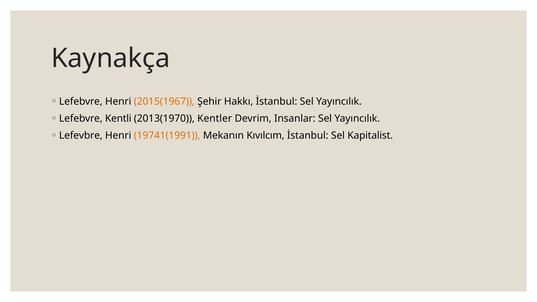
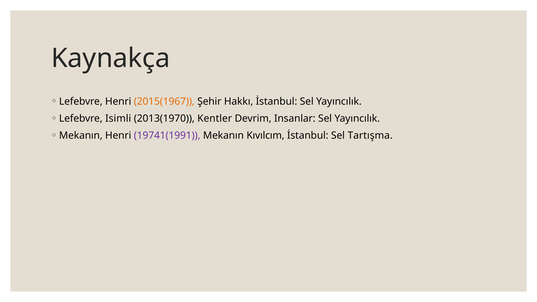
Kentli: Kentli -> Isimli (118, 119)
Lefevbre: Lefevbre -> Mekanın (81, 136)
19741(1991 colour: orange -> purple (167, 136)
Kapitalist: Kapitalist -> Tartışma (370, 136)
